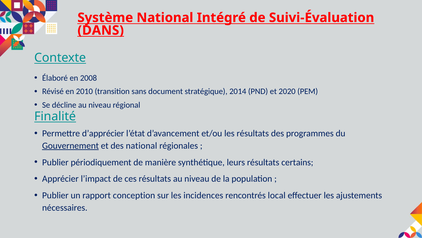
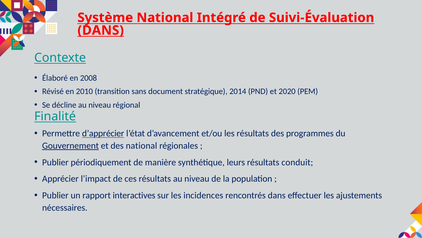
d’apprécier underline: none -> present (103, 133)
certains: certains -> conduit (297, 162)
conception: conception -> interactives (134, 195)
rencontrés local: local -> dans (277, 195)
